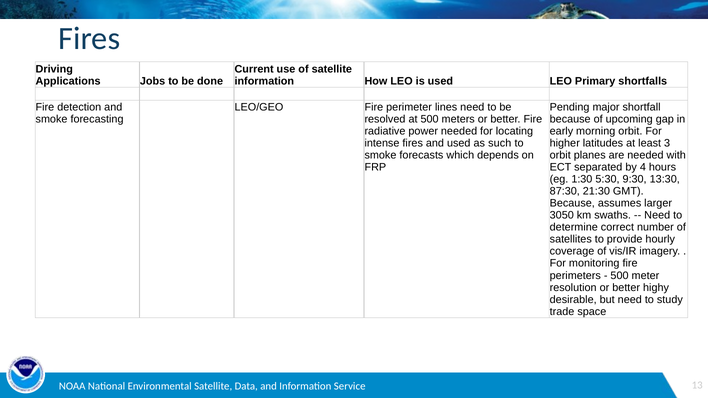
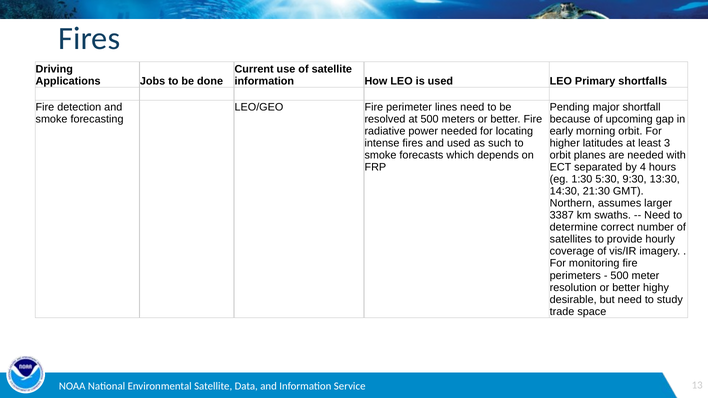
87:30: 87:30 -> 14:30 (565, 191)
Because: Because -> Northern (572, 203)
3050: 3050 -> 3387 (562, 215)
